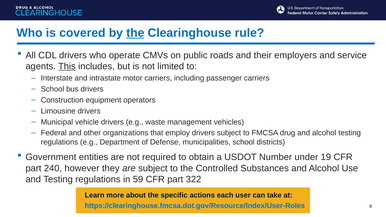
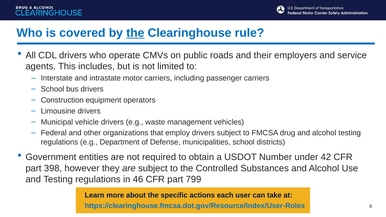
This underline: present -> none (67, 66)
19: 19 -> 42 (326, 157)
240: 240 -> 398 (53, 168)
59: 59 -> 46 (138, 179)
322: 322 -> 799 (194, 179)
